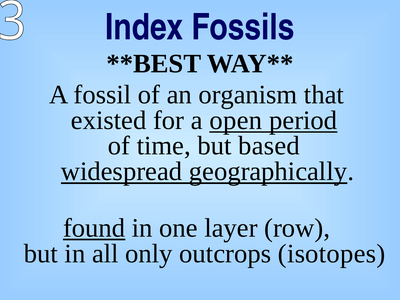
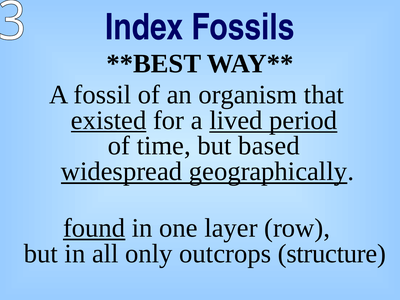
existed underline: none -> present (109, 120)
open: open -> lived (236, 120)
isotopes: isotopes -> structure (332, 254)
